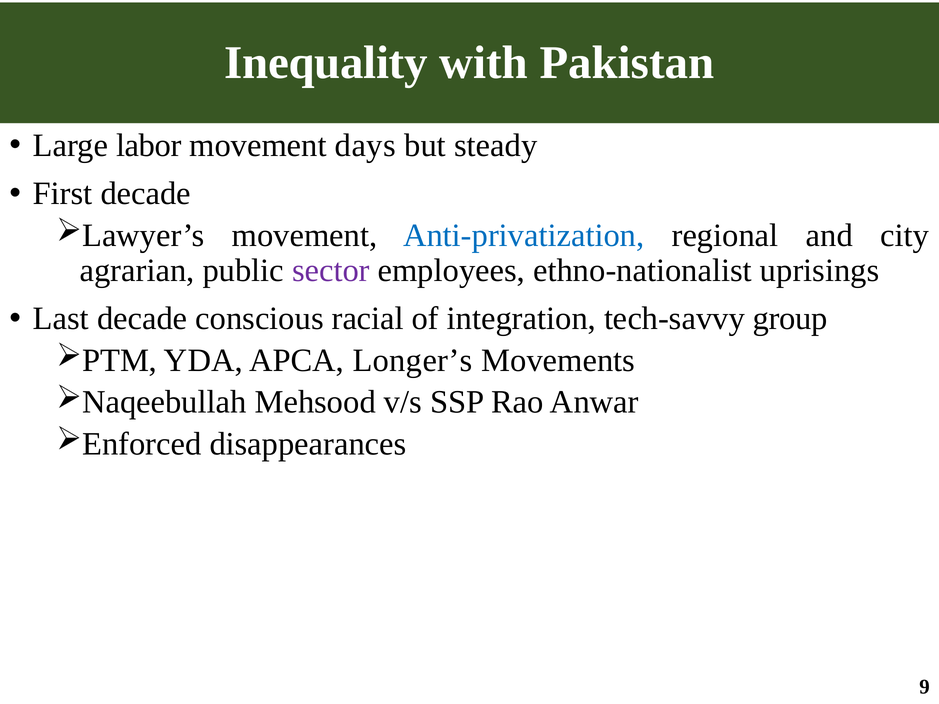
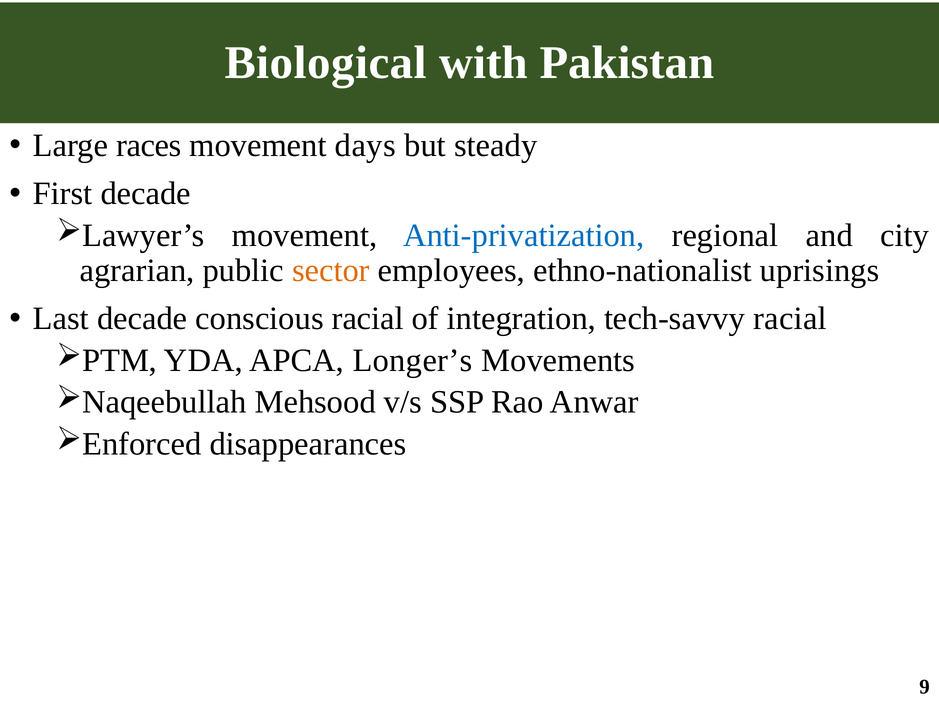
Inequality: Inequality -> Biological (326, 63)
labor: labor -> races (149, 145)
sector colour: purple -> orange (331, 271)
tech-savvy group: group -> racial (790, 319)
